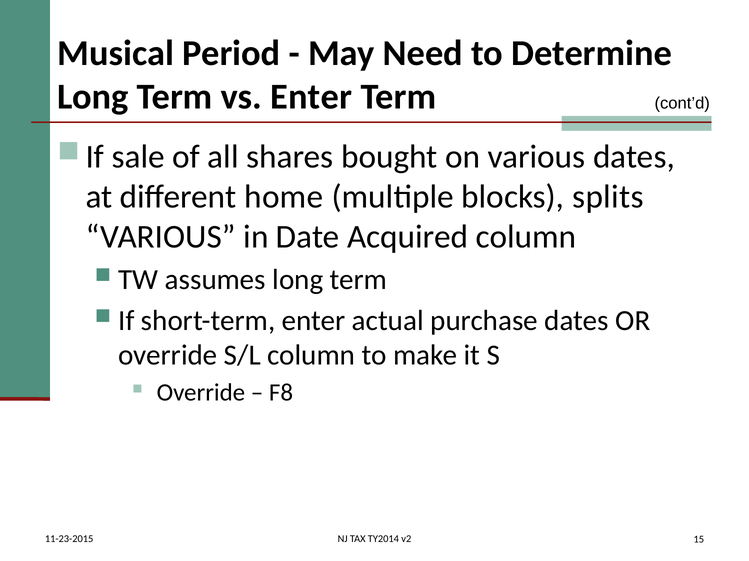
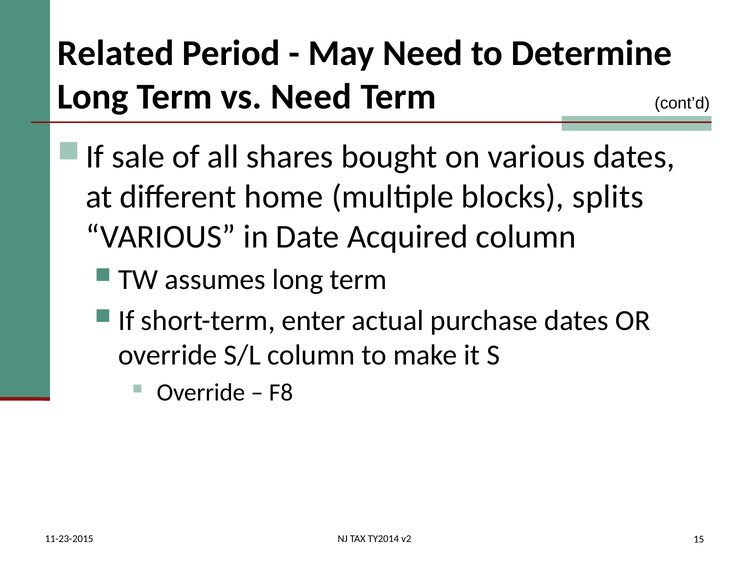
Musical: Musical -> Related (116, 53)
vs Enter: Enter -> Need (311, 97)
